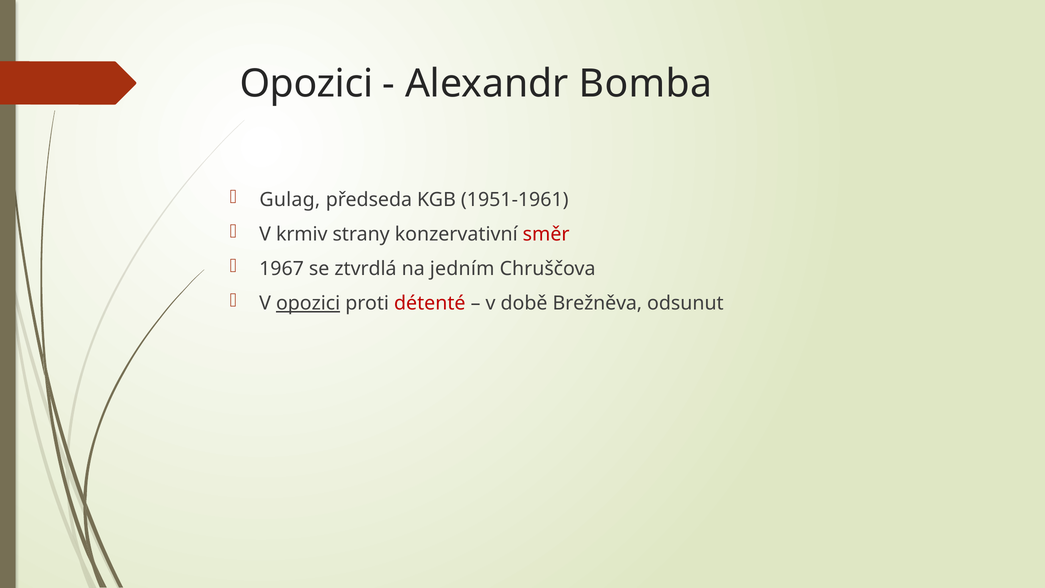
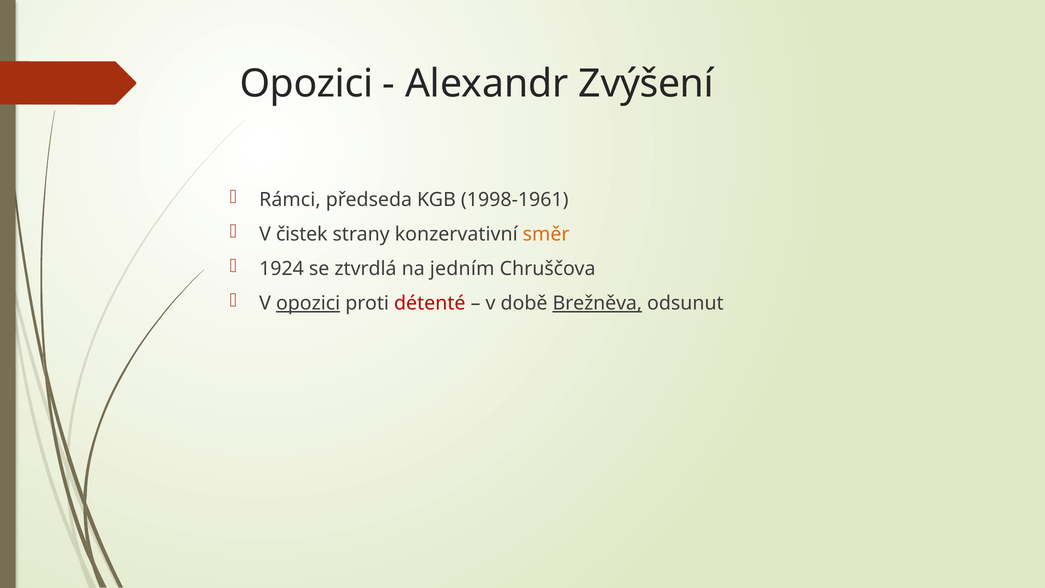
Bomba: Bomba -> Zvýšení (646, 84)
Gulag: Gulag -> Rámci (290, 200)
1951-1961: 1951-1961 -> 1998-1961 (515, 200)
krmiv: krmiv -> čistek (302, 234)
směr colour: red -> orange (546, 234)
1967: 1967 -> 1924 (282, 269)
Brežněva underline: none -> present (597, 303)
